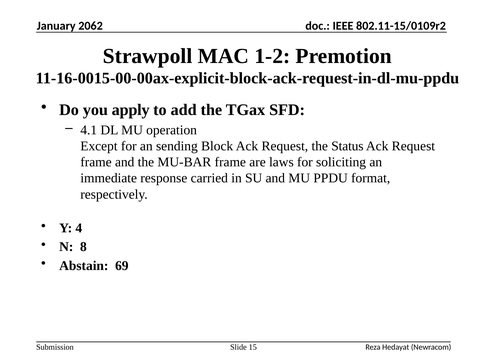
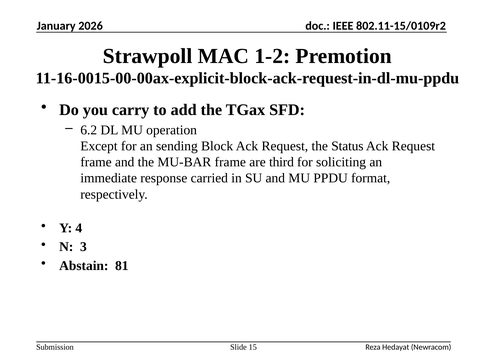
2062: 2062 -> 2026 (91, 26)
apply: apply -> carry (131, 110)
4.1: 4.1 -> 6.2 (89, 130)
laws: laws -> third (281, 162)
8: 8 -> 3 (83, 247)
69: 69 -> 81 (122, 266)
